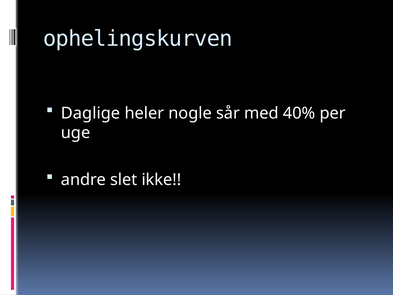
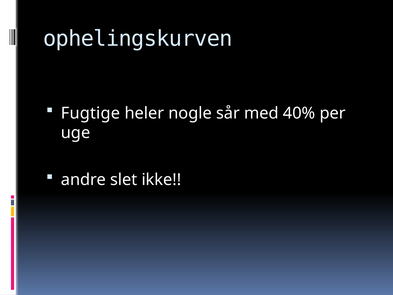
Daglige: Daglige -> Fugtige (90, 113)
